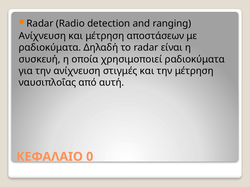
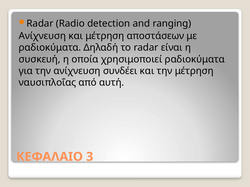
στιγμές: στιγμές -> συνδέει (120, 71)
0: 0 -> 3 (90, 157)
